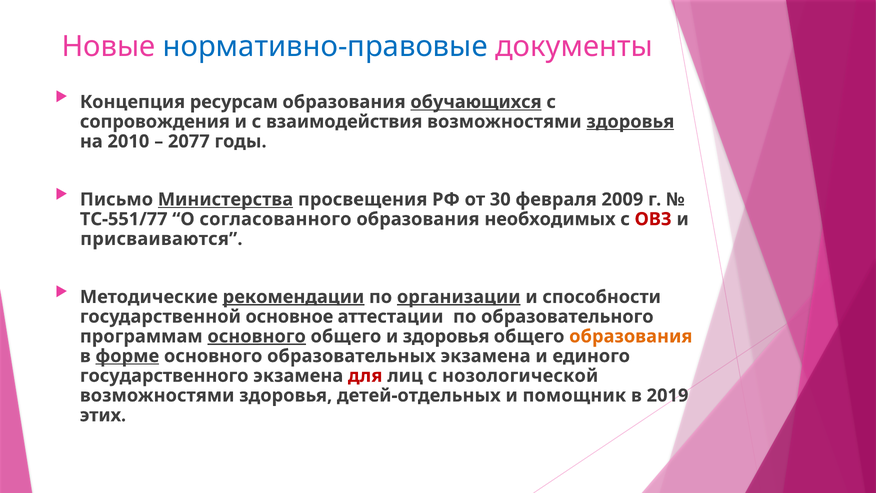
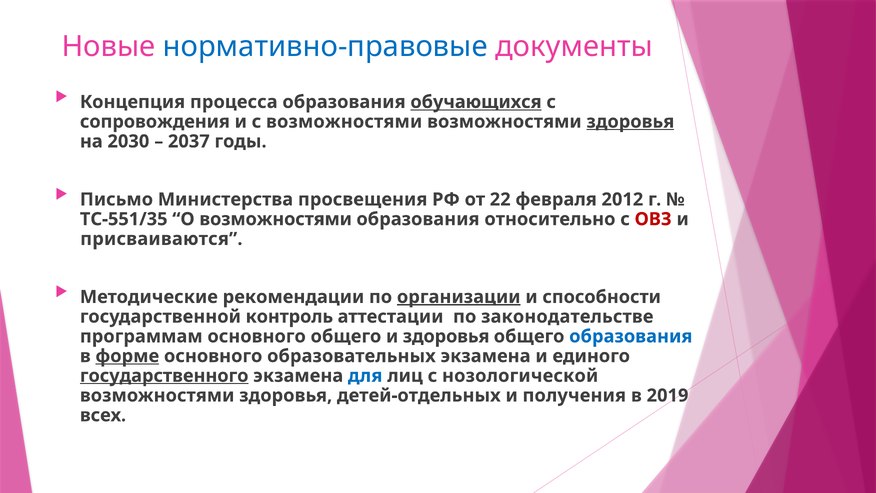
ресурсам: ресурсам -> процесса (234, 102)
с взаимодействия: взаимодействия -> возможностями (344, 122)
2010: 2010 -> 2030 (128, 141)
2077: 2077 -> 2037 (189, 141)
Министерства underline: present -> none (225, 199)
30: 30 -> 22 (500, 199)
2009: 2009 -> 2012 (622, 199)
ТС-551/77: ТС-551/77 -> ТС-551/35 (124, 219)
О согласованного: согласованного -> возможностями (276, 219)
необходимых: необходимых -> относительно (550, 219)
рекомендации underline: present -> none (293, 297)
основное: основное -> контроль (289, 316)
образовательного: образовательного -> законодательстве (567, 316)
основного underline: present -> none (257, 336)
образования colour: orange -> blue (631, 336)
государственного underline: none -> present (164, 376)
для colour: red -> blue (365, 376)
помощник: помощник -> получения (574, 395)
этих: этих -> всех (103, 415)
